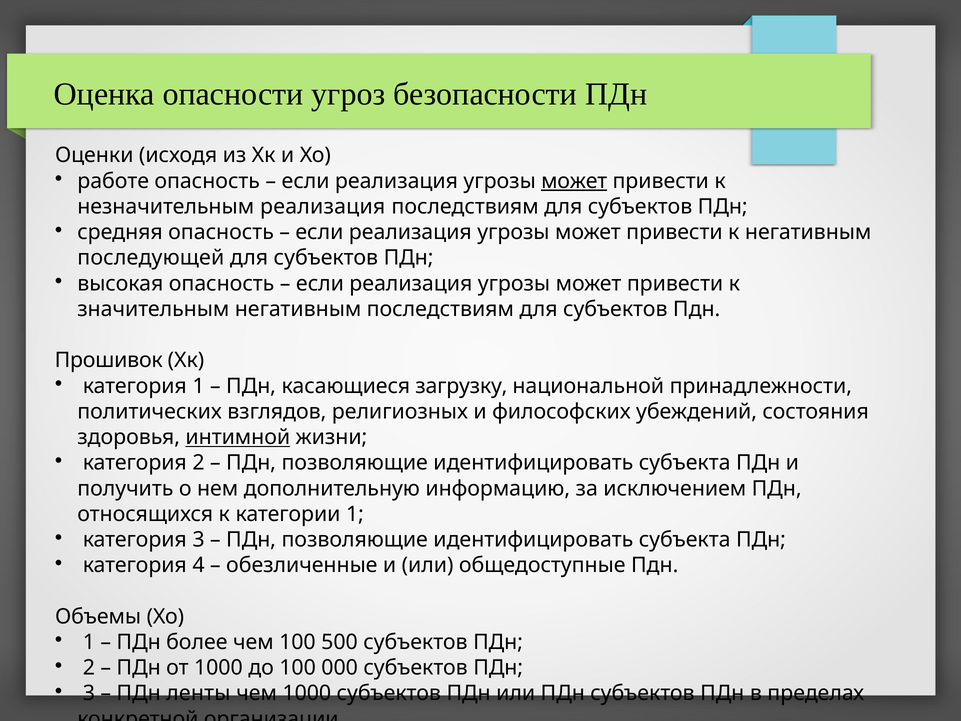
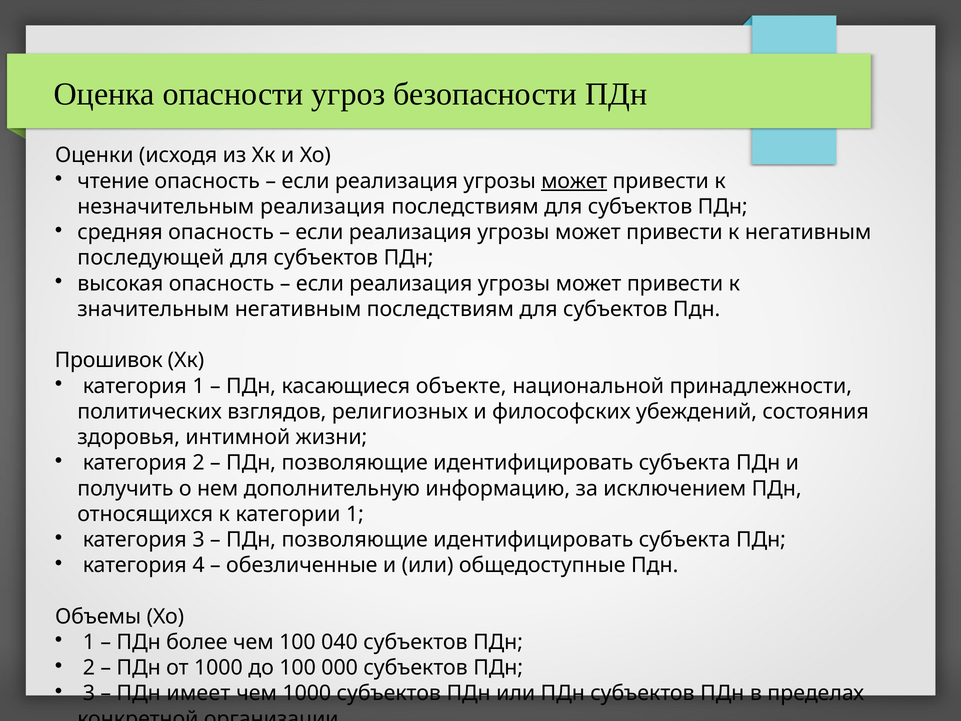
работе: работе -> чтение (113, 181)
загрузку: загрузку -> объекте (461, 386)
интимной underline: present -> none (238, 437)
500: 500 -> 040 (339, 642)
ленты: ленты -> имеет (198, 693)
